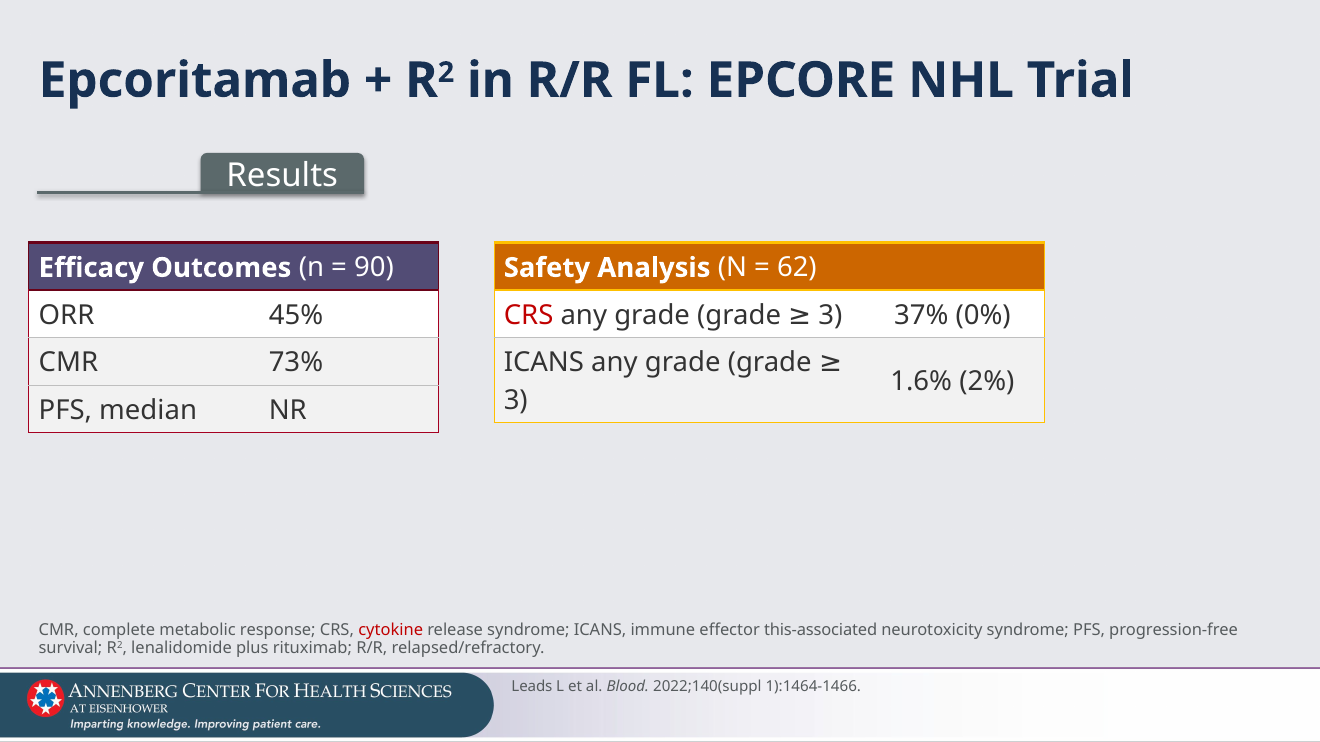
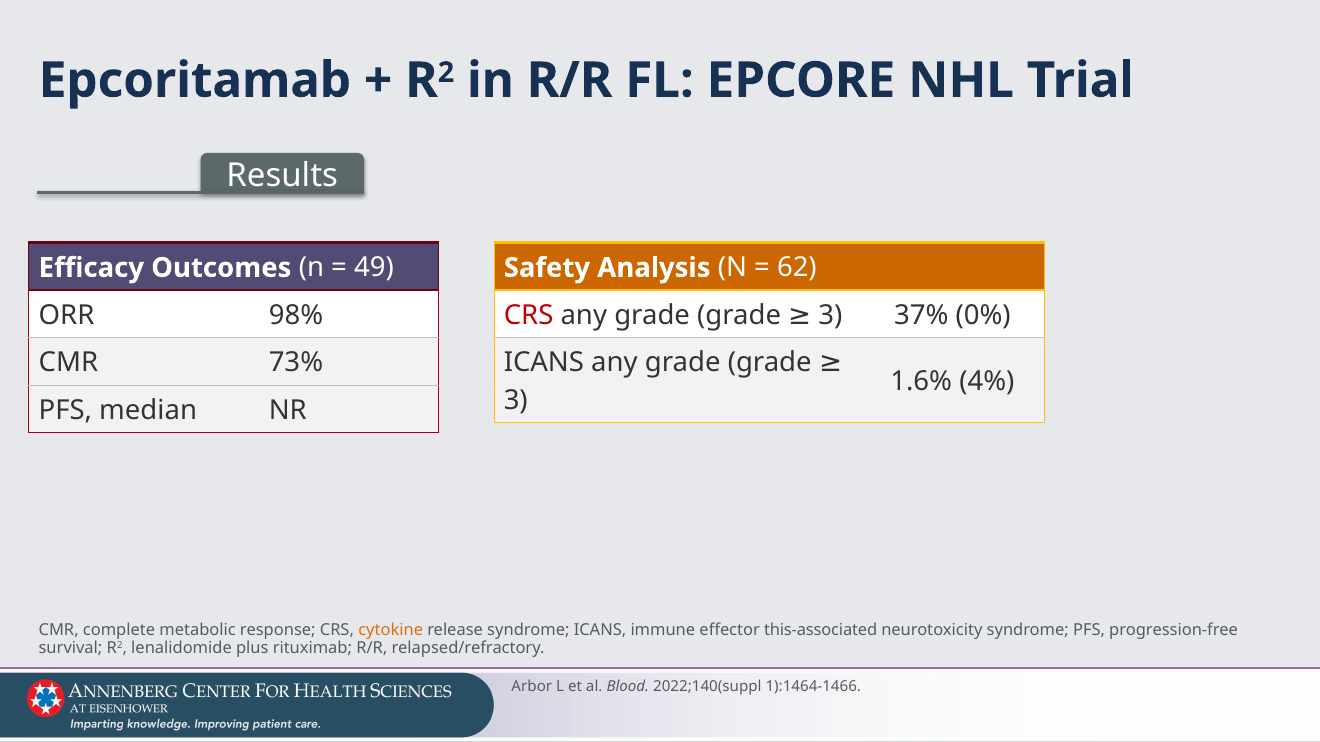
90: 90 -> 49 (374, 268)
45%: 45% -> 98% (296, 316)
2%: 2% -> 4% (987, 382)
cytokine colour: red -> orange (391, 630)
Leads: Leads -> Arbor (532, 687)
